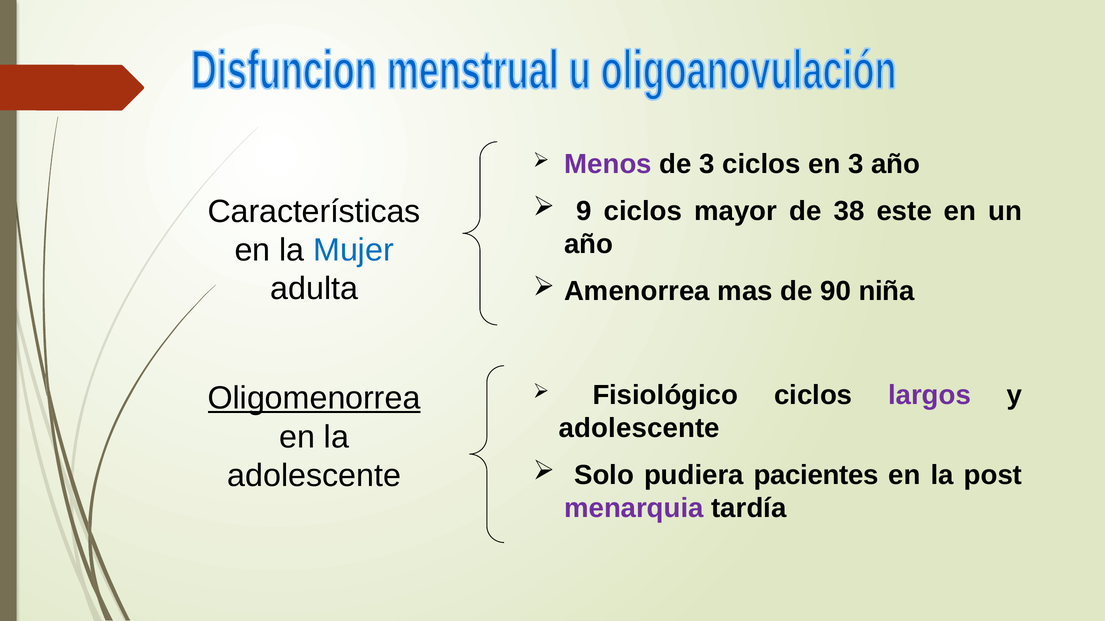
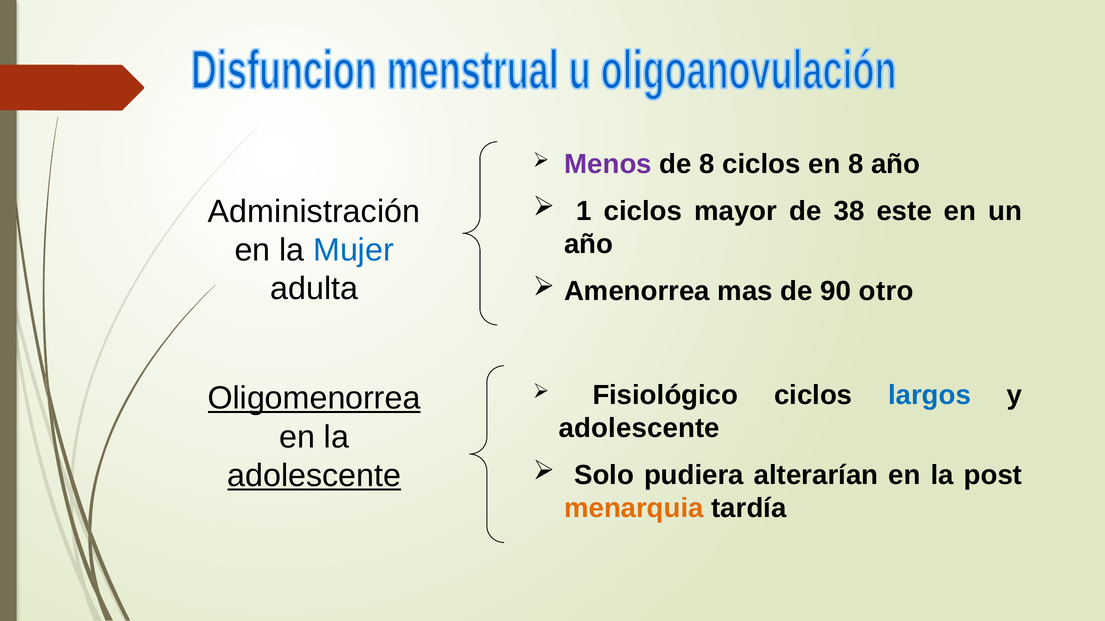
de 3: 3 -> 8 (707, 164)
en 3: 3 -> 8 (856, 164)
Características: Características -> Administración (314, 212)
9: 9 -> 1 (584, 211)
niña: niña -> otro (886, 291)
largos colour: purple -> blue (930, 396)
pacientes: pacientes -> alterarían (816, 476)
adolescente underline: none -> present (314, 476)
menarquia colour: purple -> orange (634, 509)
